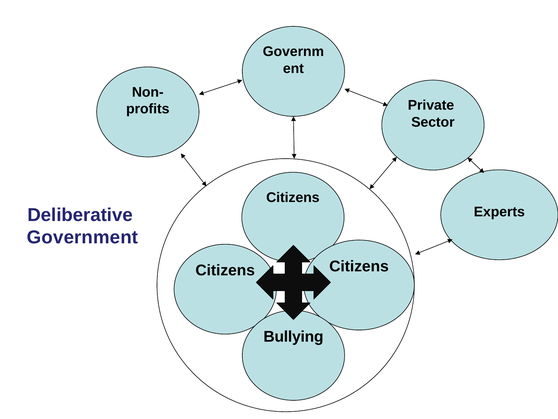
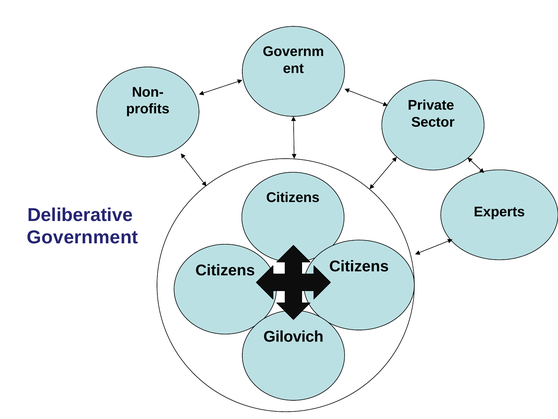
Bullying: Bullying -> Gilovich (293, 336)
